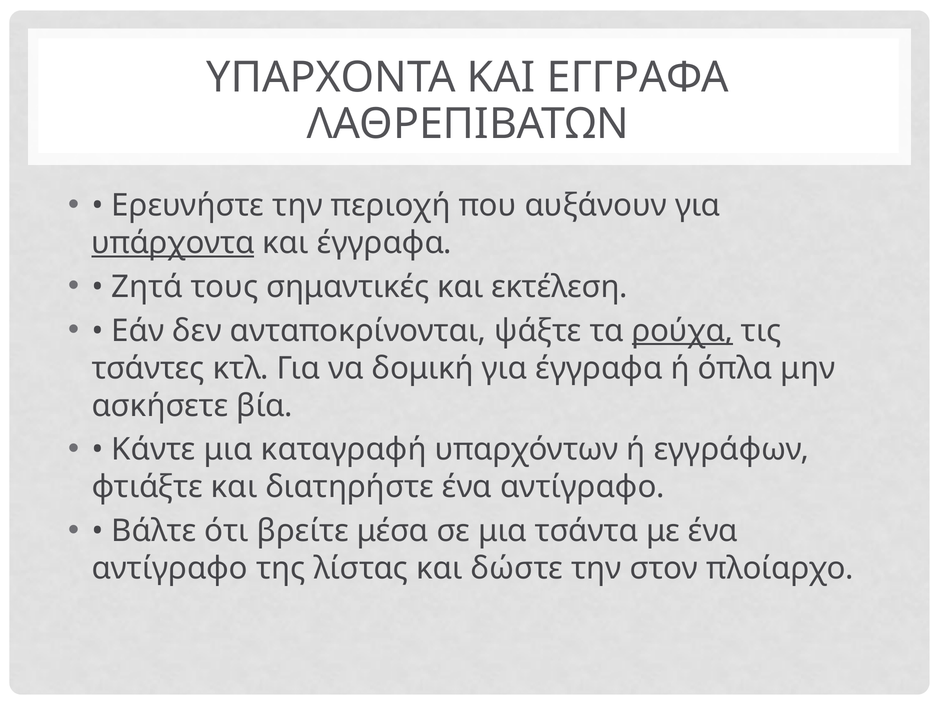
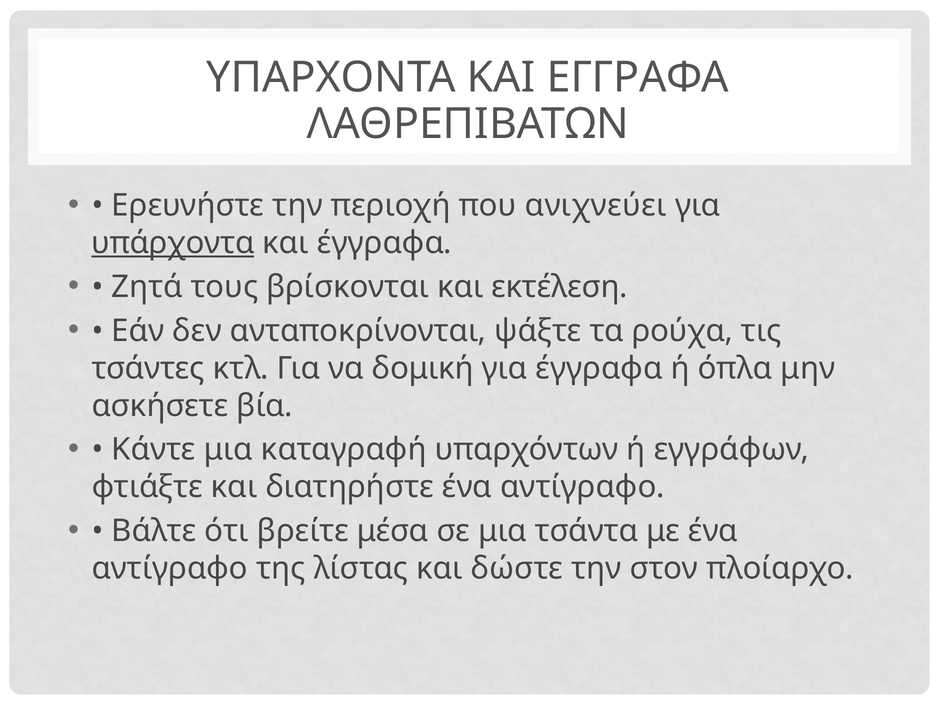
αυξάνουν: αυξάνουν -> ανιχνεύει (596, 206)
σημαντικές: σημαντικές -> βρίσκονται (348, 287)
ρούχα underline: present -> none (683, 331)
